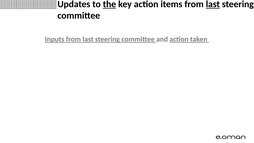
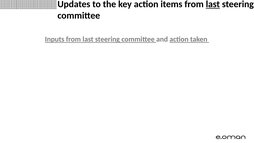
the underline: present -> none (109, 4)
